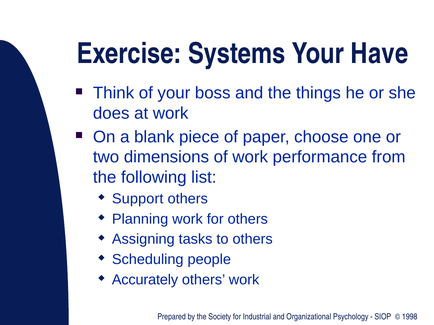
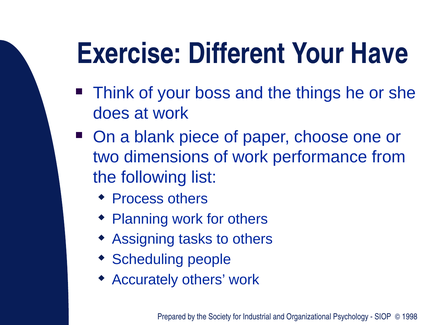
Systems: Systems -> Different (237, 54)
Support: Support -> Process (138, 199)
